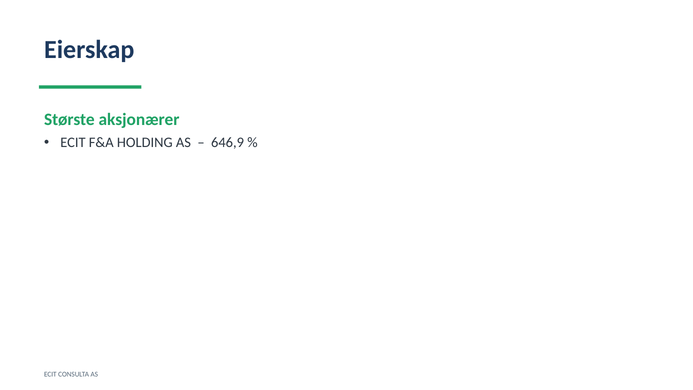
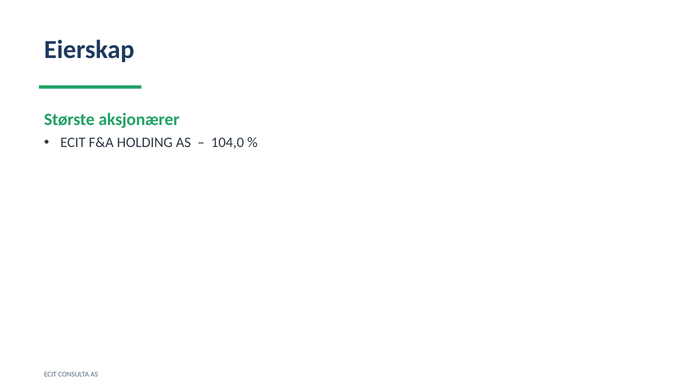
646,9: 646,9 -> 104,0 (228, 143)
